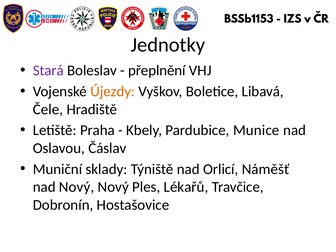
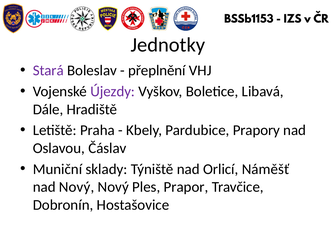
Újezdy colour: orange -> purple (113, 91)
Čele: Čele -> Dále (48, 109)
Munice: Munice -> Prapory (256, 130)
Lékařů: Lékařů -> Prapor (186, 187)
